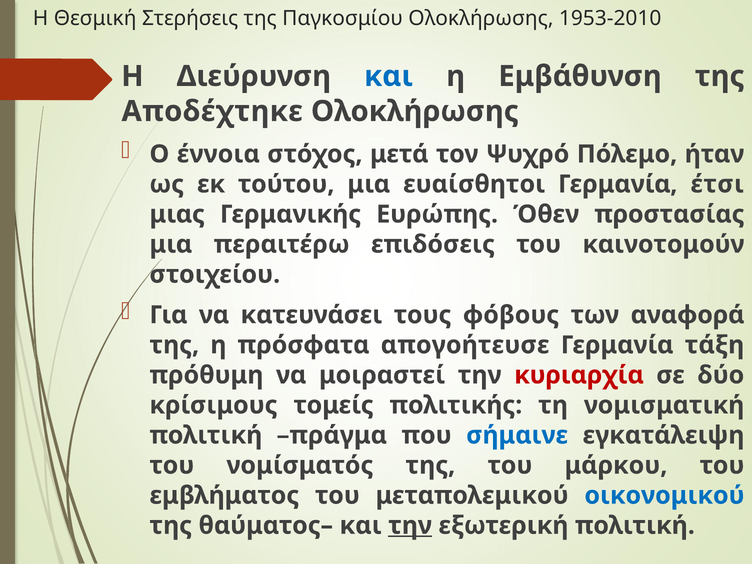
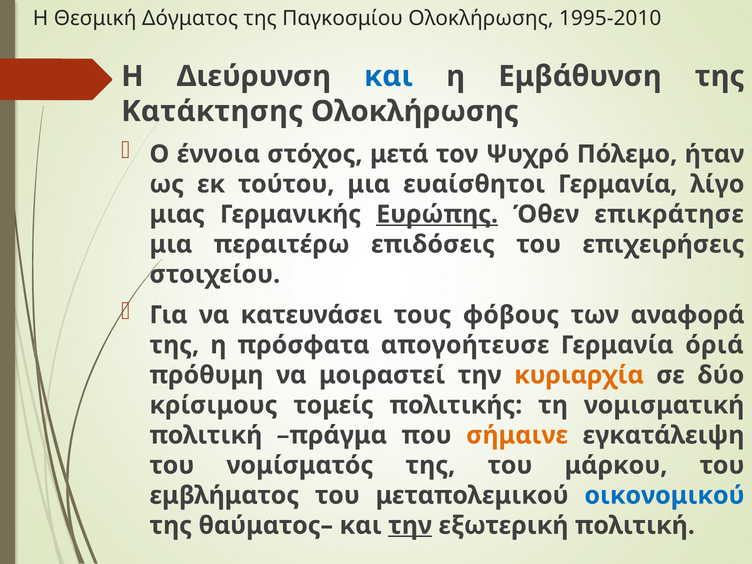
Στερήσεις: Στερήσεις -> Δόγματος (190, 18)
1953-2010: 1953-2010 -> 1995-2010 (610, 18)
Αποδέχτηκε: Αποδέχτηκε -> Κατάκτησης (212, 111)
έτσι: έτσι -> λίγο (717, 184)
Ευρώπης underline: none -> present (437, 214)
προστασίας: προστασίας -> επικράτησε (669, 214)
καινοτομούν: καινοτομούν -> επιχειρήσεις (663, 244)
τάξη: τάξη -> όριά (714, 345)
κυριαρχία colour: red -> orange (579, 375)
σήμαινε colour: blue -> orange (517, 435)
